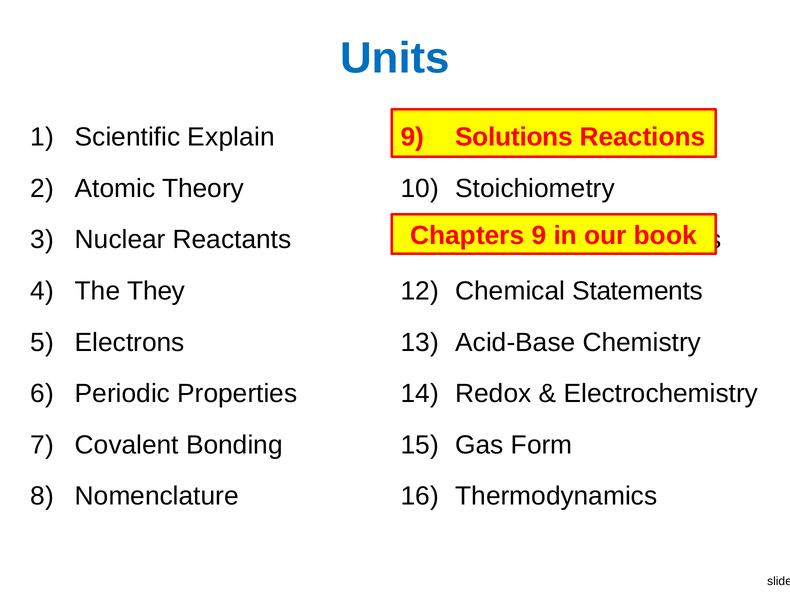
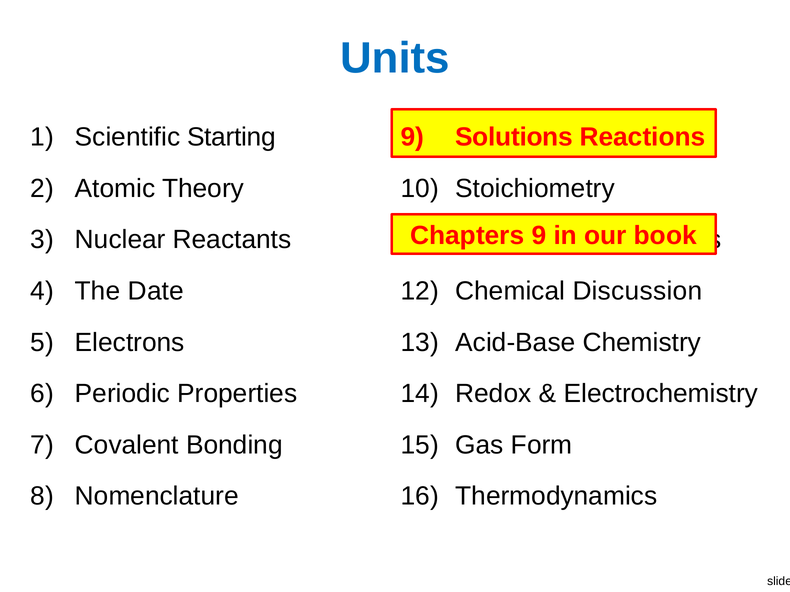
Explain: Explain -> Starting (231, 137)
They: They -> Date (156, 291)
Statements: Statements -> Discussion (637, 291)
